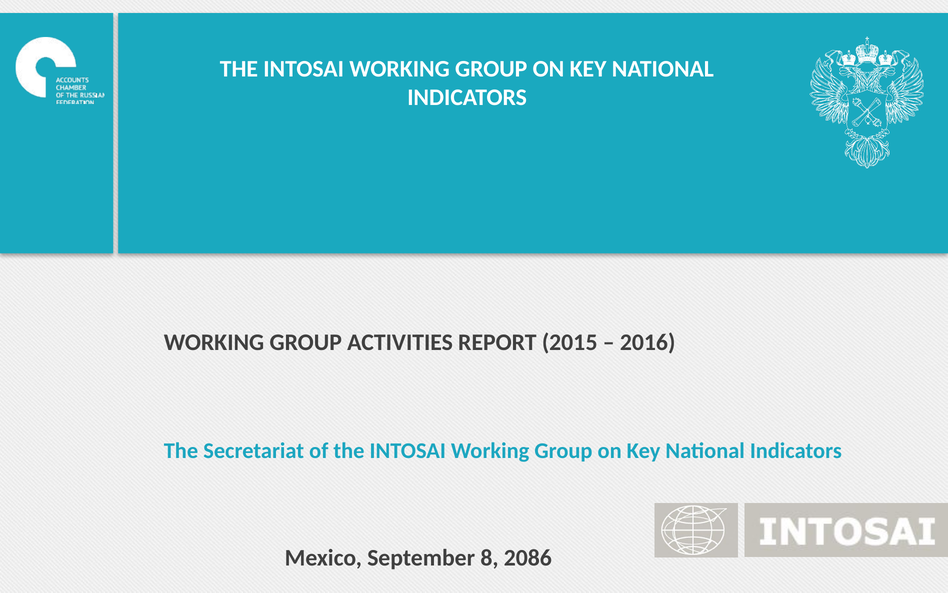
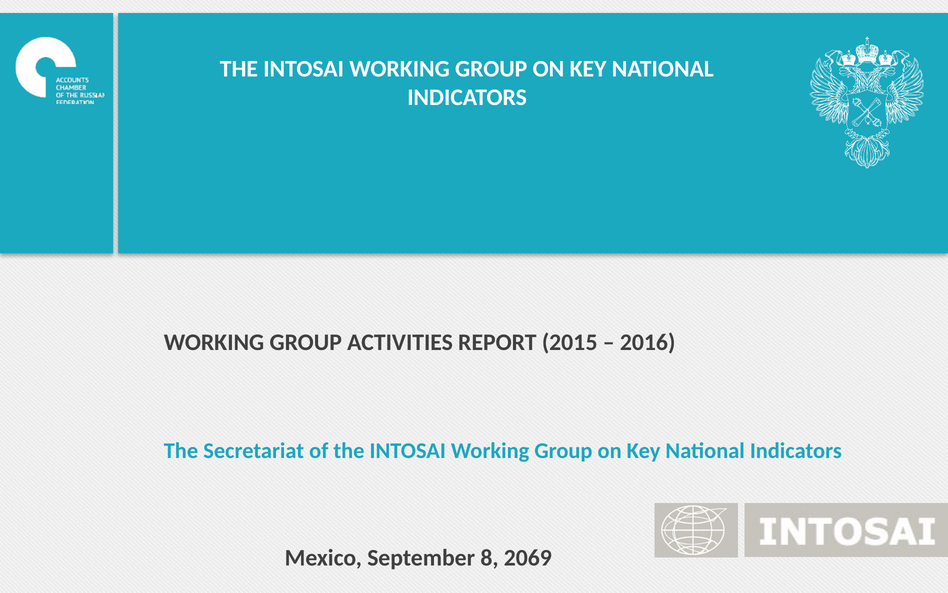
2086: 2086 -> 2069 (528, 558)
